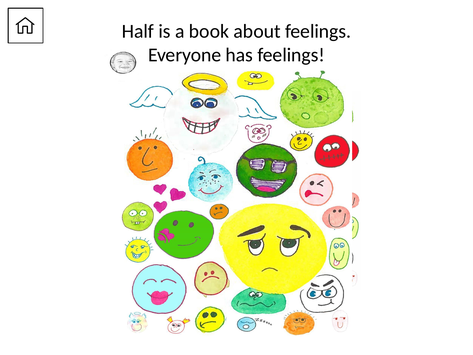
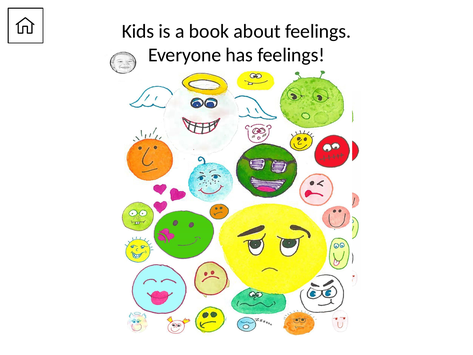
Half: Half -> Kids (138, 31)
